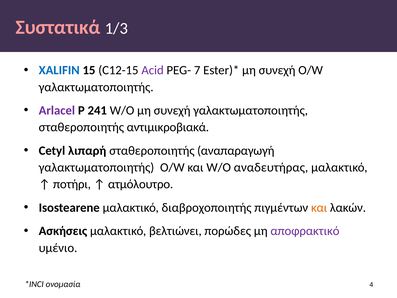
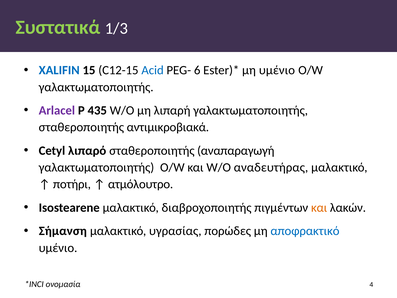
Συστατικά colour: pink -> light green (58, 27)
Acid colour: purple -> blue (153, 70)
7: 7 -> 6 (197, 70)
συνεχή: συνεχή -> υμένιο (277, 70)
241: 241 -> 435 (97, 110)
W/O μη συνεχή: συνεχή -> λιπαρή (172, 110)
λιπαρή: λιπαρή -> λιπαρό (87, 151)
Ασκήσεις: Ασκήσεις -> Σήμανση (63, 231)
βελτιώνει: βελτιώνει -> υγρασίας (175, 231)
αποφρακτικό colour: purple -> blue (305, 231)
